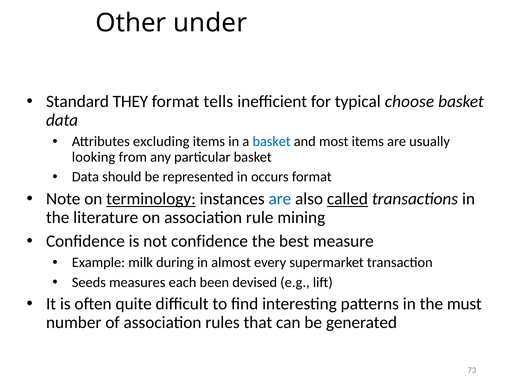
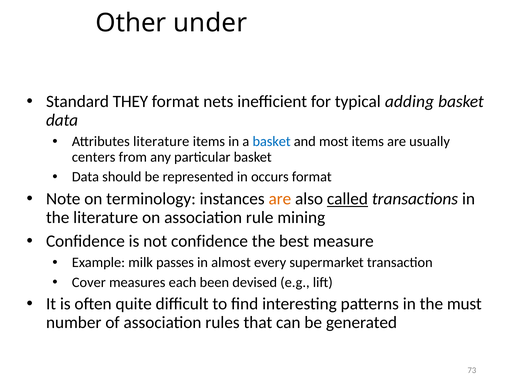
tells: tells -> nets (218, 101)
choose: choose -> adding (409, 101)
Attributes excluding: excluding -> literature (161, 141)
looking: looking -> centers (94, 157)
terminology underline: present -> none (151, 199)
are colour: blue -> orange (280, 199)
during: during -> passes (175, 262)
Seeds: Seeds -> Cover (89, 282)
